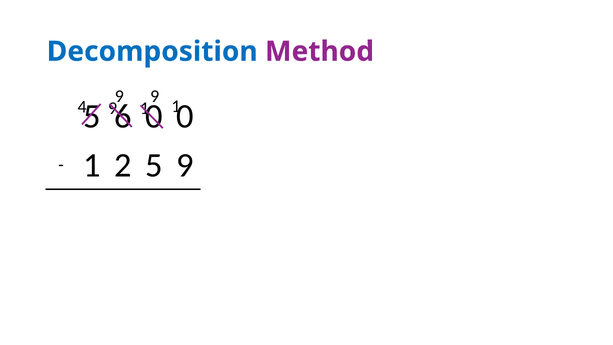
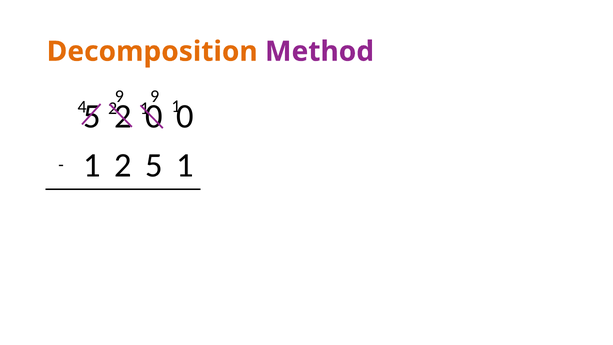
Decomposition colour: blue -> orange (152, 51)
4 9: 9 -> 2 (113, 108)
5 6: 6 -> 2 (123, 116)
5 9: 9 -> 1 (185, 165)
